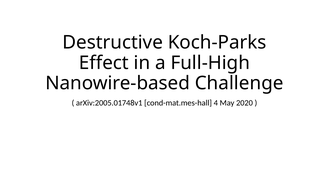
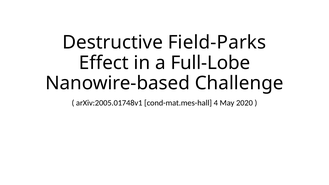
Koch-Parks: Koch-Parks -> Field-Parks (217, 42)
Full-High: Full-High -> Full-Lobe (210, 63)
